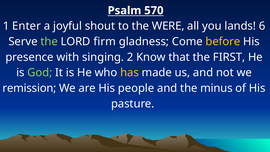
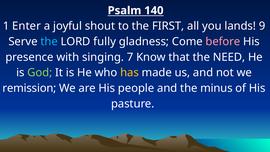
570: 570 -> 140 (154, 11)
WERE: WERE -> FIRST (168, 26)
6: 6 -> 9 (262, 26)
the colour: light green -> light blue (49, 42)
firm: firm -> fully (105, 42)
before colour: yellow -> pink (223, 42)
2: 2 -> 7 (130, 57)
FIRST: FIRST -> NEED (229, 57)
